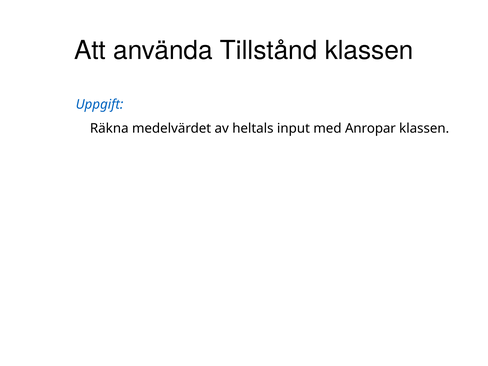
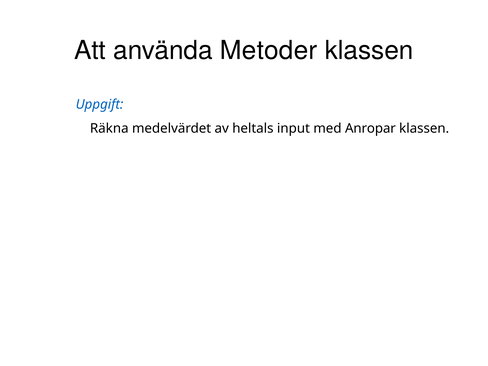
Tillstånd: Tillstånd -> Metoder (269, 50)
